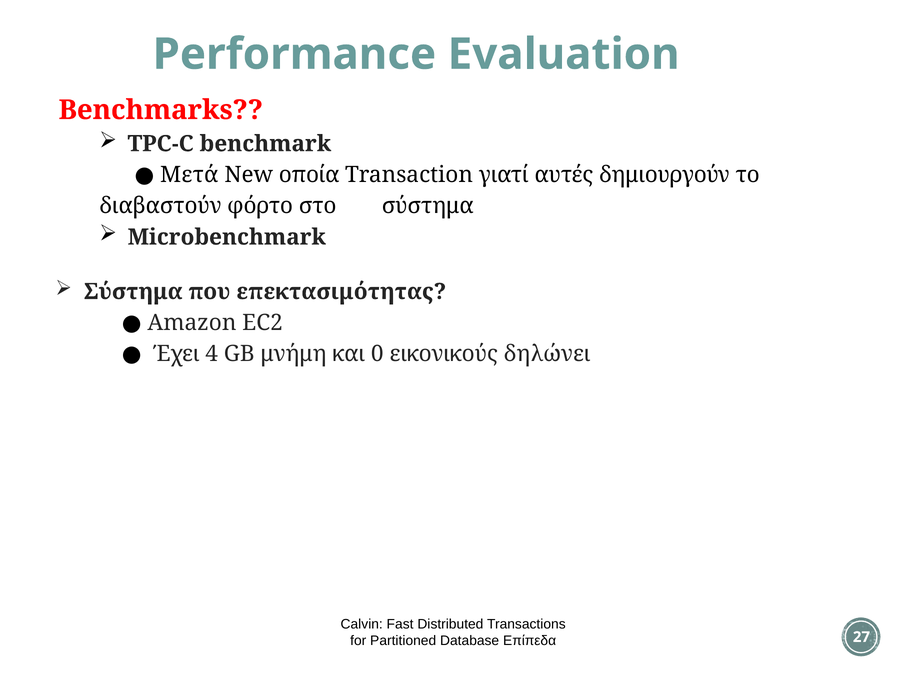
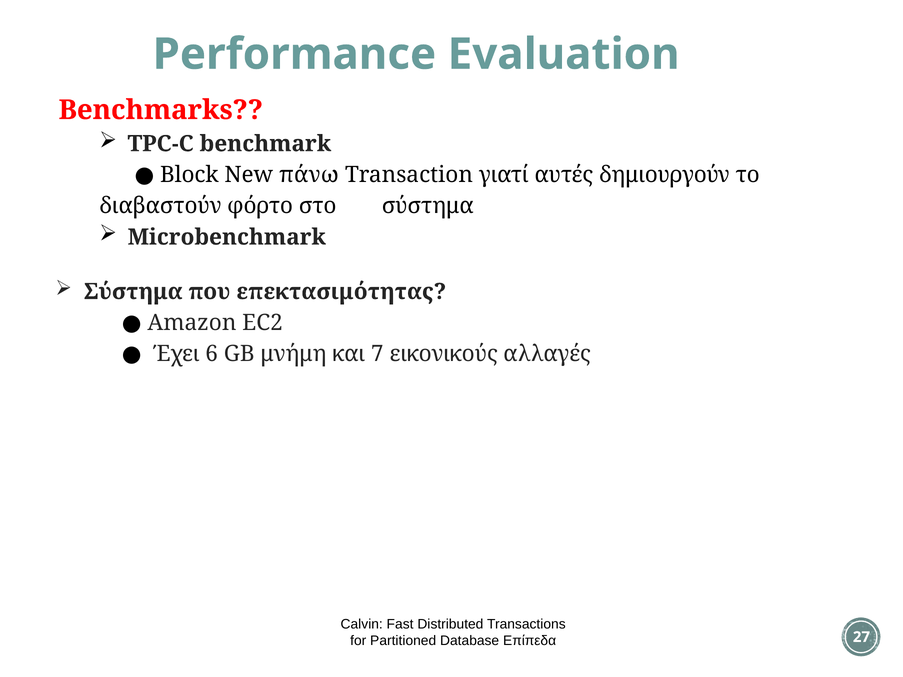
Μετά: Μετά -> Block (189, 175)
οποία: οποία -> πάνω (309, 175)
4: 4 -> 6 (212, 354)
0: 0 -> 7 (377, 354)
δηλώνει: δηλώνει -> αλλαγές (547, 354)
